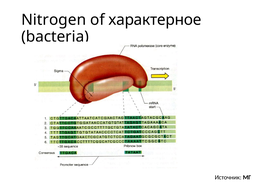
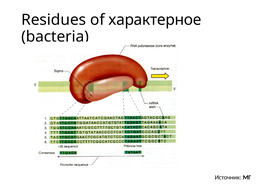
Nitrogen: Nitrogen -> Residues (54, 20)
